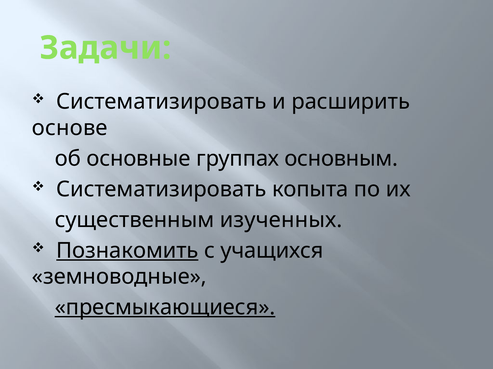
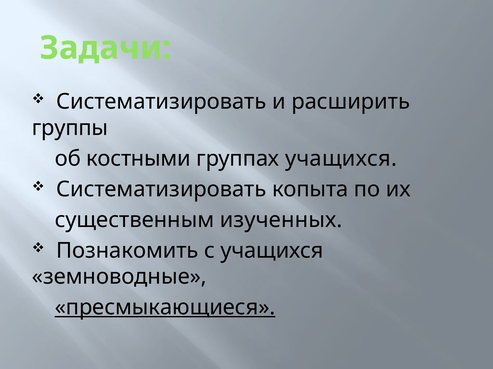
основе: основе -> группы (70, 128)
основные: основные -> костными (139, 159)
группах основным: основным -> учащихся (341, 159)
Познакомить underline: present -> none (127, 251)
